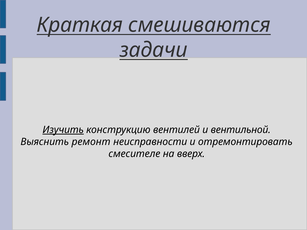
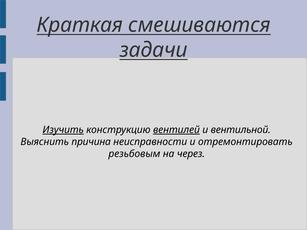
вентилей underline: none -> present (176, 130)
ремонт: ремонт -> причина (91, 142)
смесителе: смесителе -> резьбовым (134, 154)
вверх: вверх -> через (191, 154)
